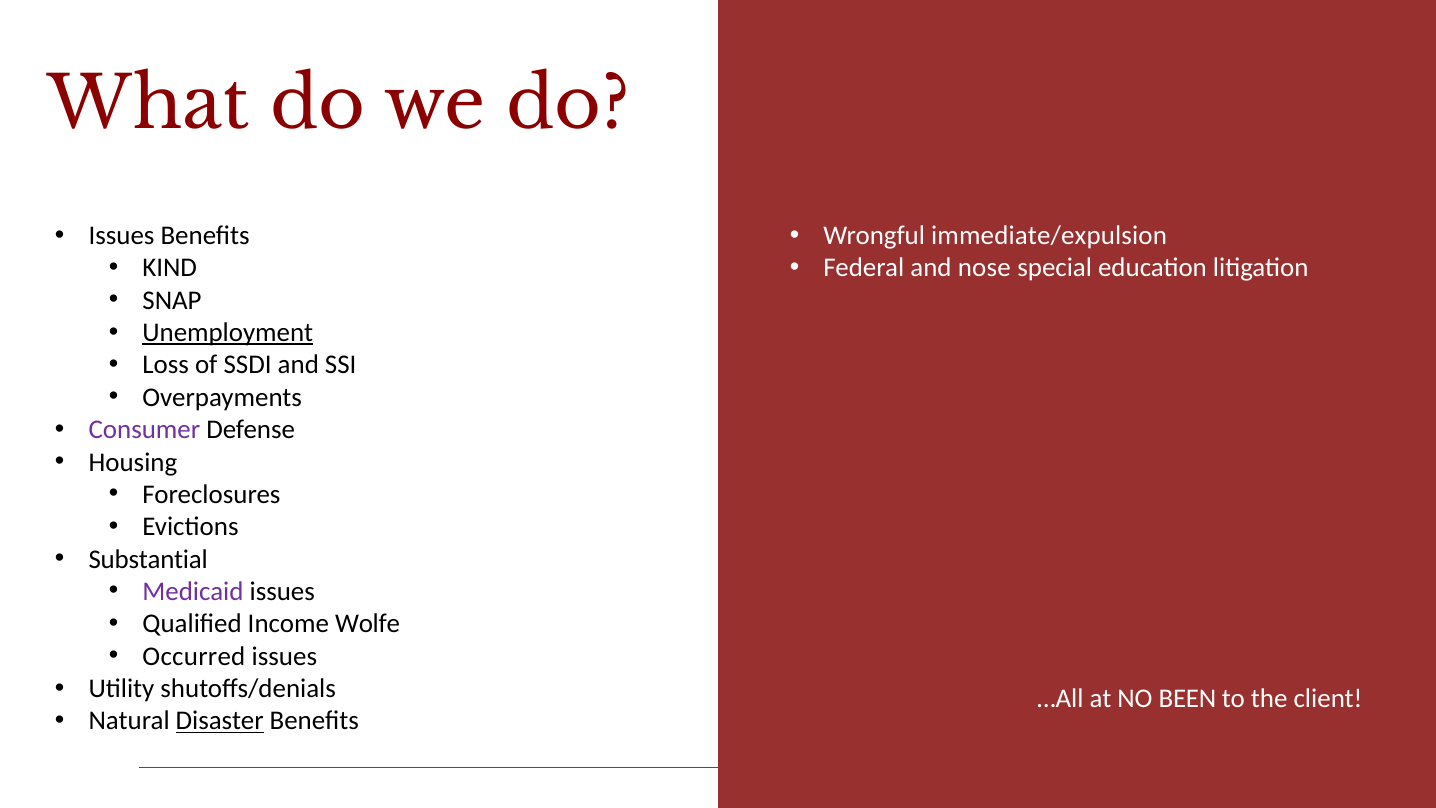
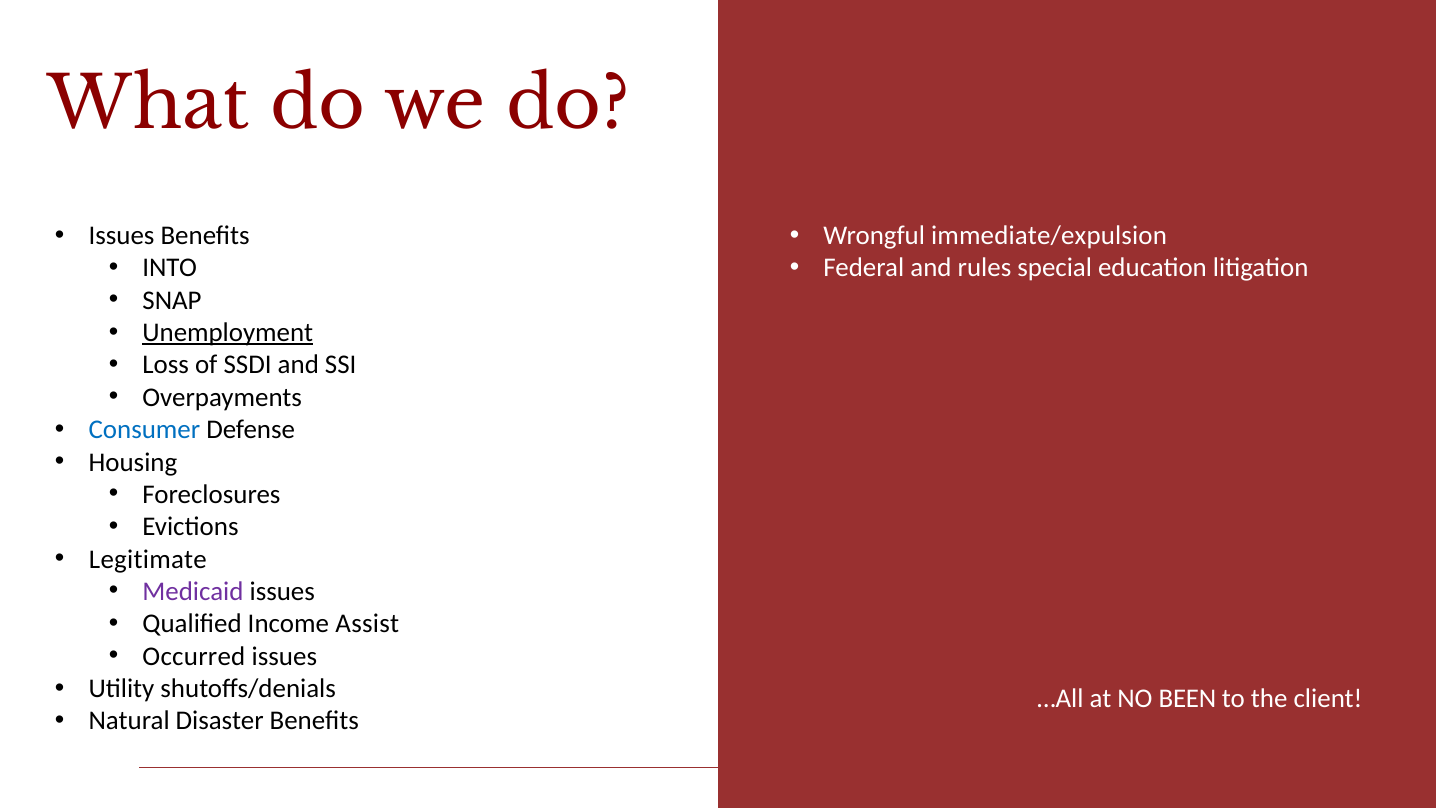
KIND: KIND -> INTO (170, 268)
nose: nose -> rules (984, 268)
Consumer colour: purple -> blue (144, 430)
Substantial: Substantial -> Legitimate (148, 559)
Wolfe: Wolfe -> Assist (367, 624)
Disaster underline: present -> none (220, 721)
